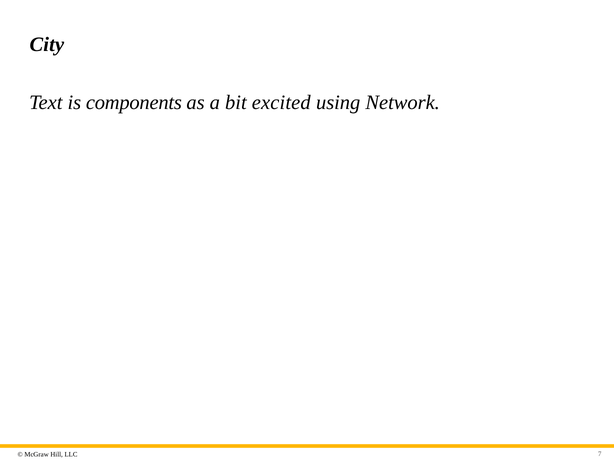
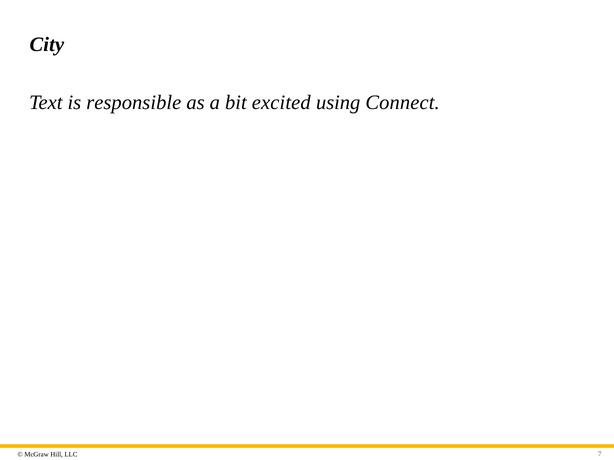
components: components -> responsible (134, 103)
Network: Network -> Connect (403, 103)
